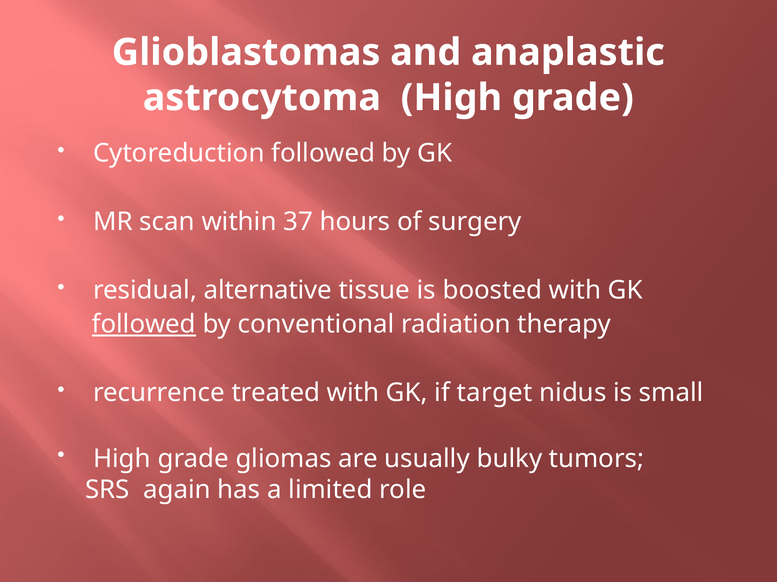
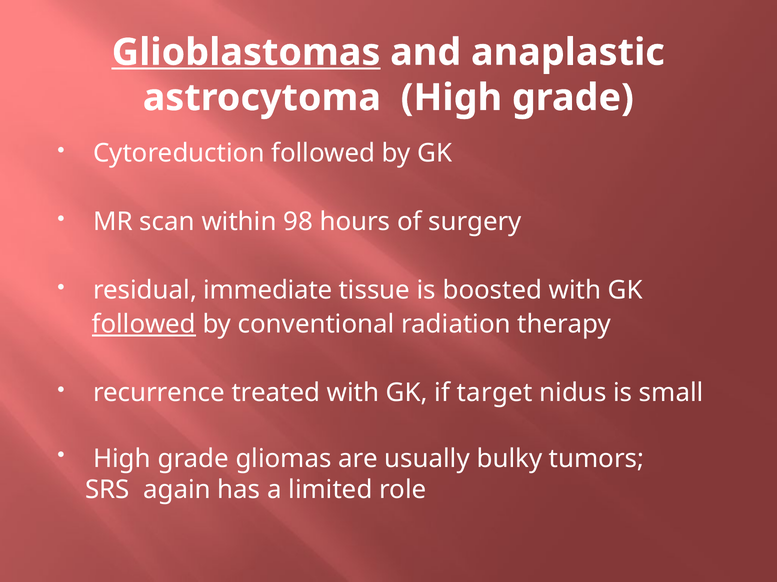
Glioblastomas underline: none -> present (246, 52)
37: 37 -> 98 (298, 222)
alternative: alternative -> immediate (268, 291)
